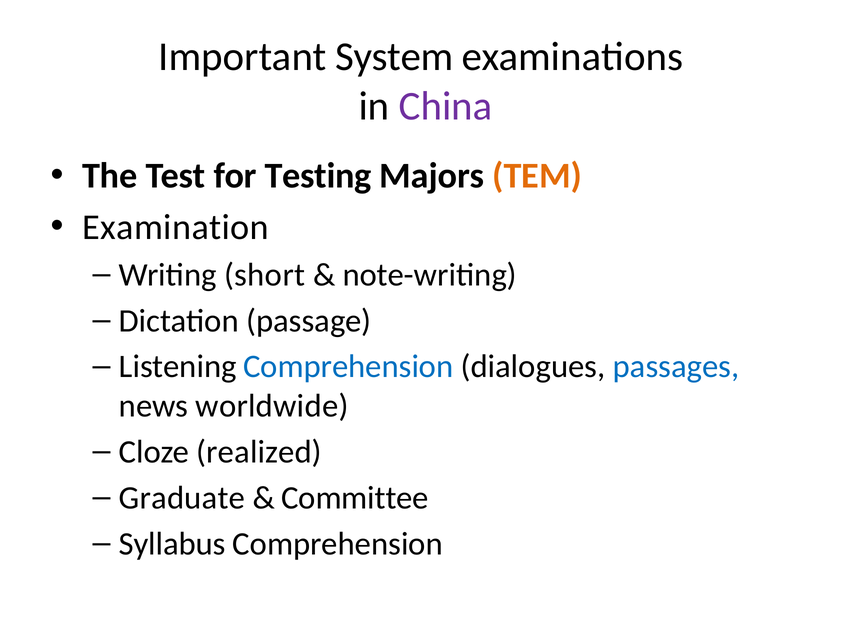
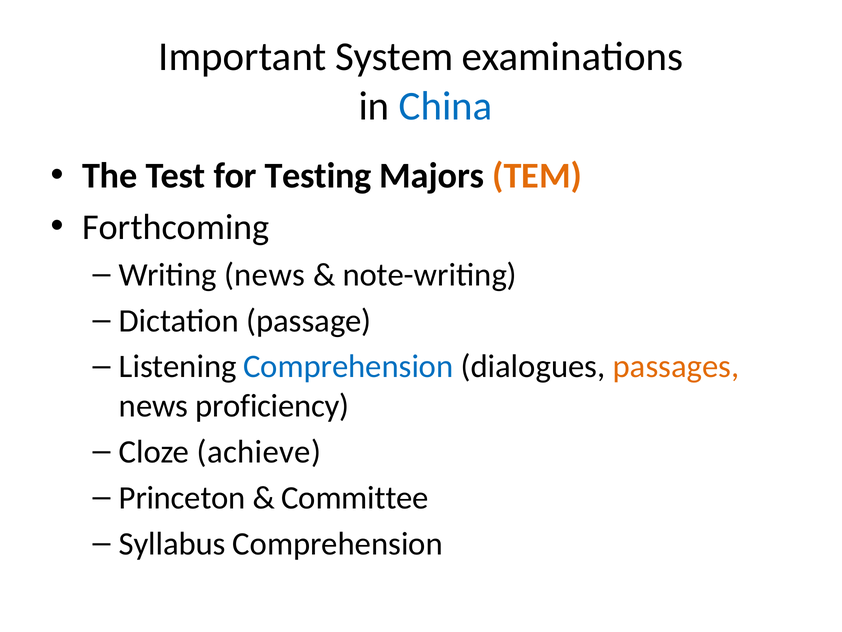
China colour: purple -> blue (446, 106)
Examination: Examination -> Forthcoming (176, 227)
Writing short: short -> news (265, 275)
passages colour: blue -> orange (676, 366)
worldwide: worldwide -> proficiency (272, 406)
realized: realized -> achieve (259, 452)
Graduate: Graduate -> Princeton (182, 497)
